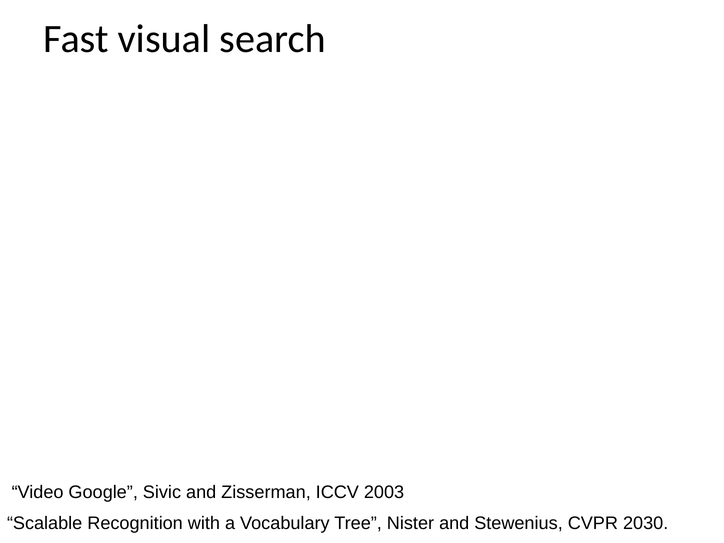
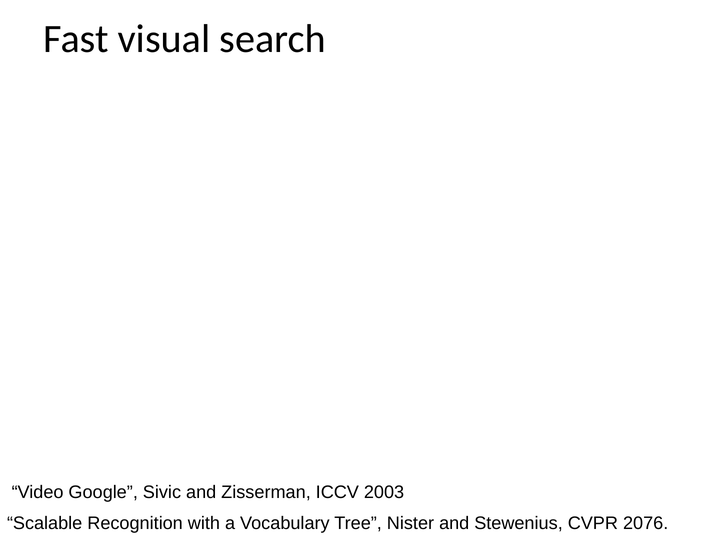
2030: 2030 -> 2076 (646, 523)
